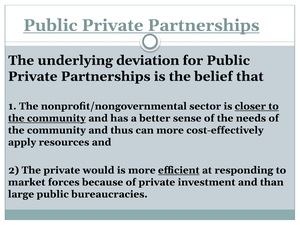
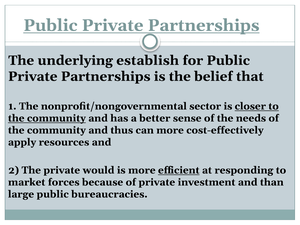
deviation: deviation -> establish (148, 60)
